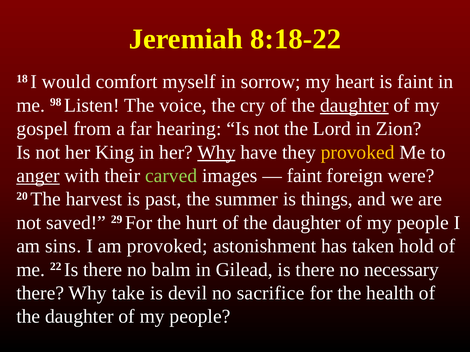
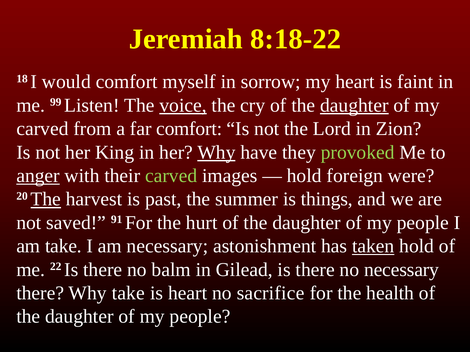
98: 98 -> 99 (56, 102)
voice underline: none -> present (183, 105)
gospel: gospel -> carved (42, 129)
far hearing: hearing -> comfort (189, 129)
provoked colour: yellow -> light green (358, 152)
faint: faint -> hold (304, 176)
The underline: none -> present (46, 199)
29: 29 -> 91 (117, 220)
am sins: sins -> take (63, 246)
am provoked: provoked -> necessary (167, 246)
taken underline: none -> present (373, 246)
is devil: devil -> heart (188, 293)
